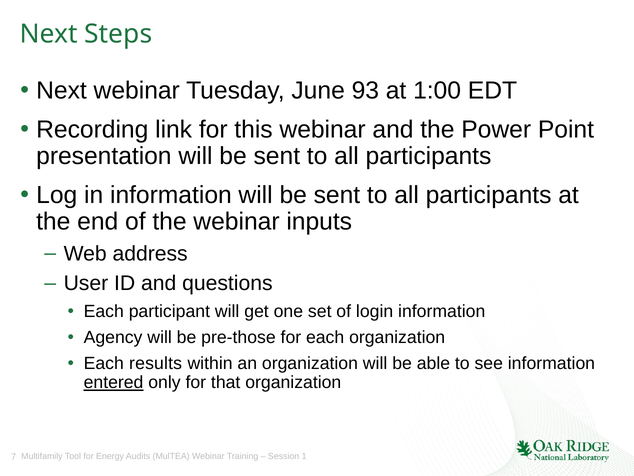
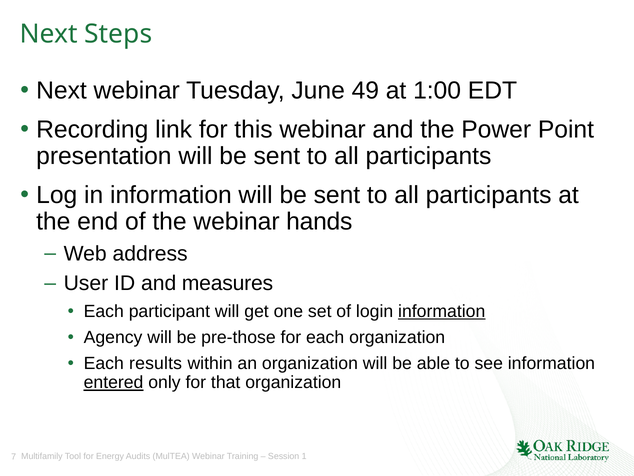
93: 93 -> 49 (365, 90)
inputs: inputs -> hands (319, 221)
questions: questions -> measures (227, 283)
information underline: none -> present (442, 311)
